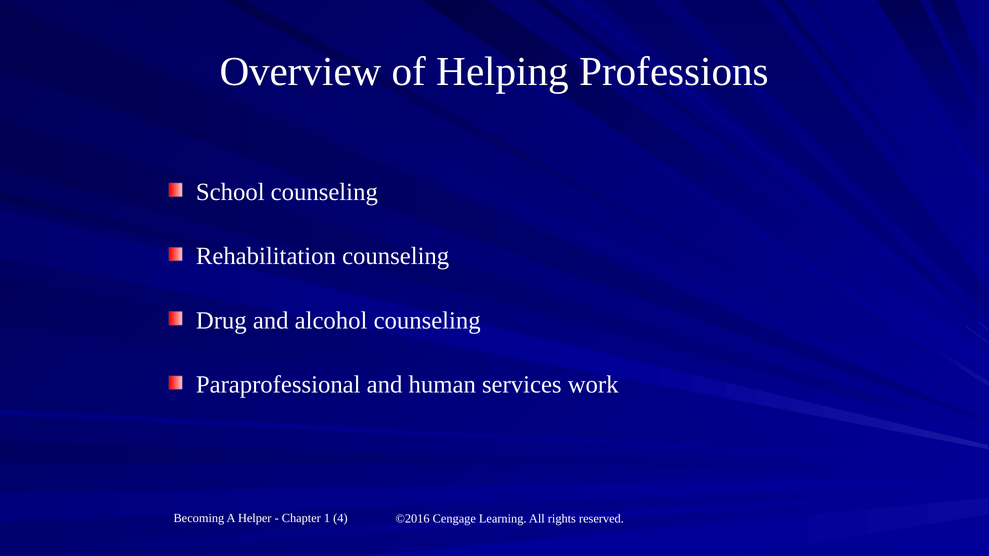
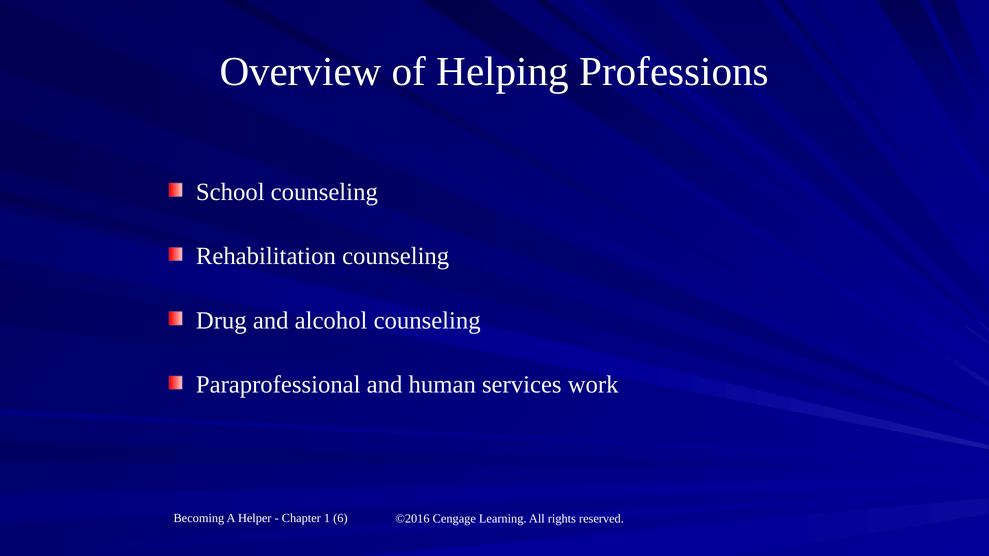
4: 4 -> 6 (340, 518)
